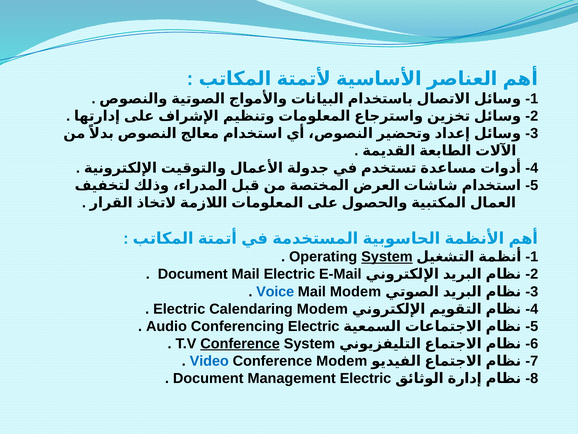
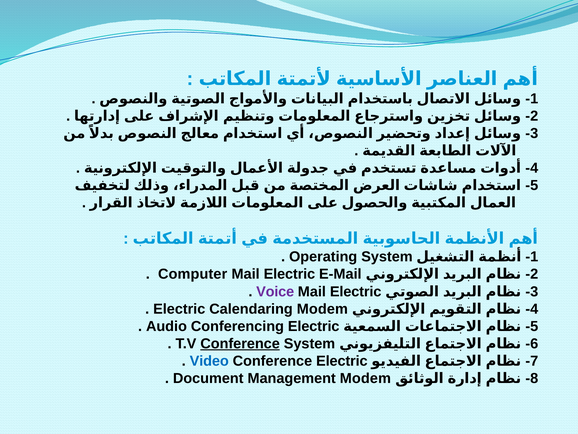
System underline: present -> none (387, 257)
Document: Document -> Computer (193, 274)
Voice colour: blue -> purple (275, 291)
Modem: Modem -> Electric (356, 291)
Conference Modem: Modem -> Electric (342, 361)
Management Electric: Electric -> Modem (365, 378)
